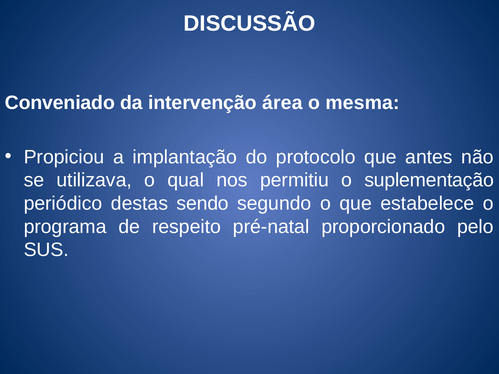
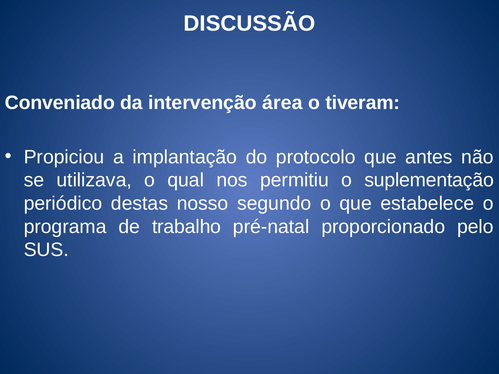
mesma: mesma -> tiveram (363, 103)
sendo: sendo -> nosso (203, 204)
respeito: respeito -> trabalho (187, 227)
